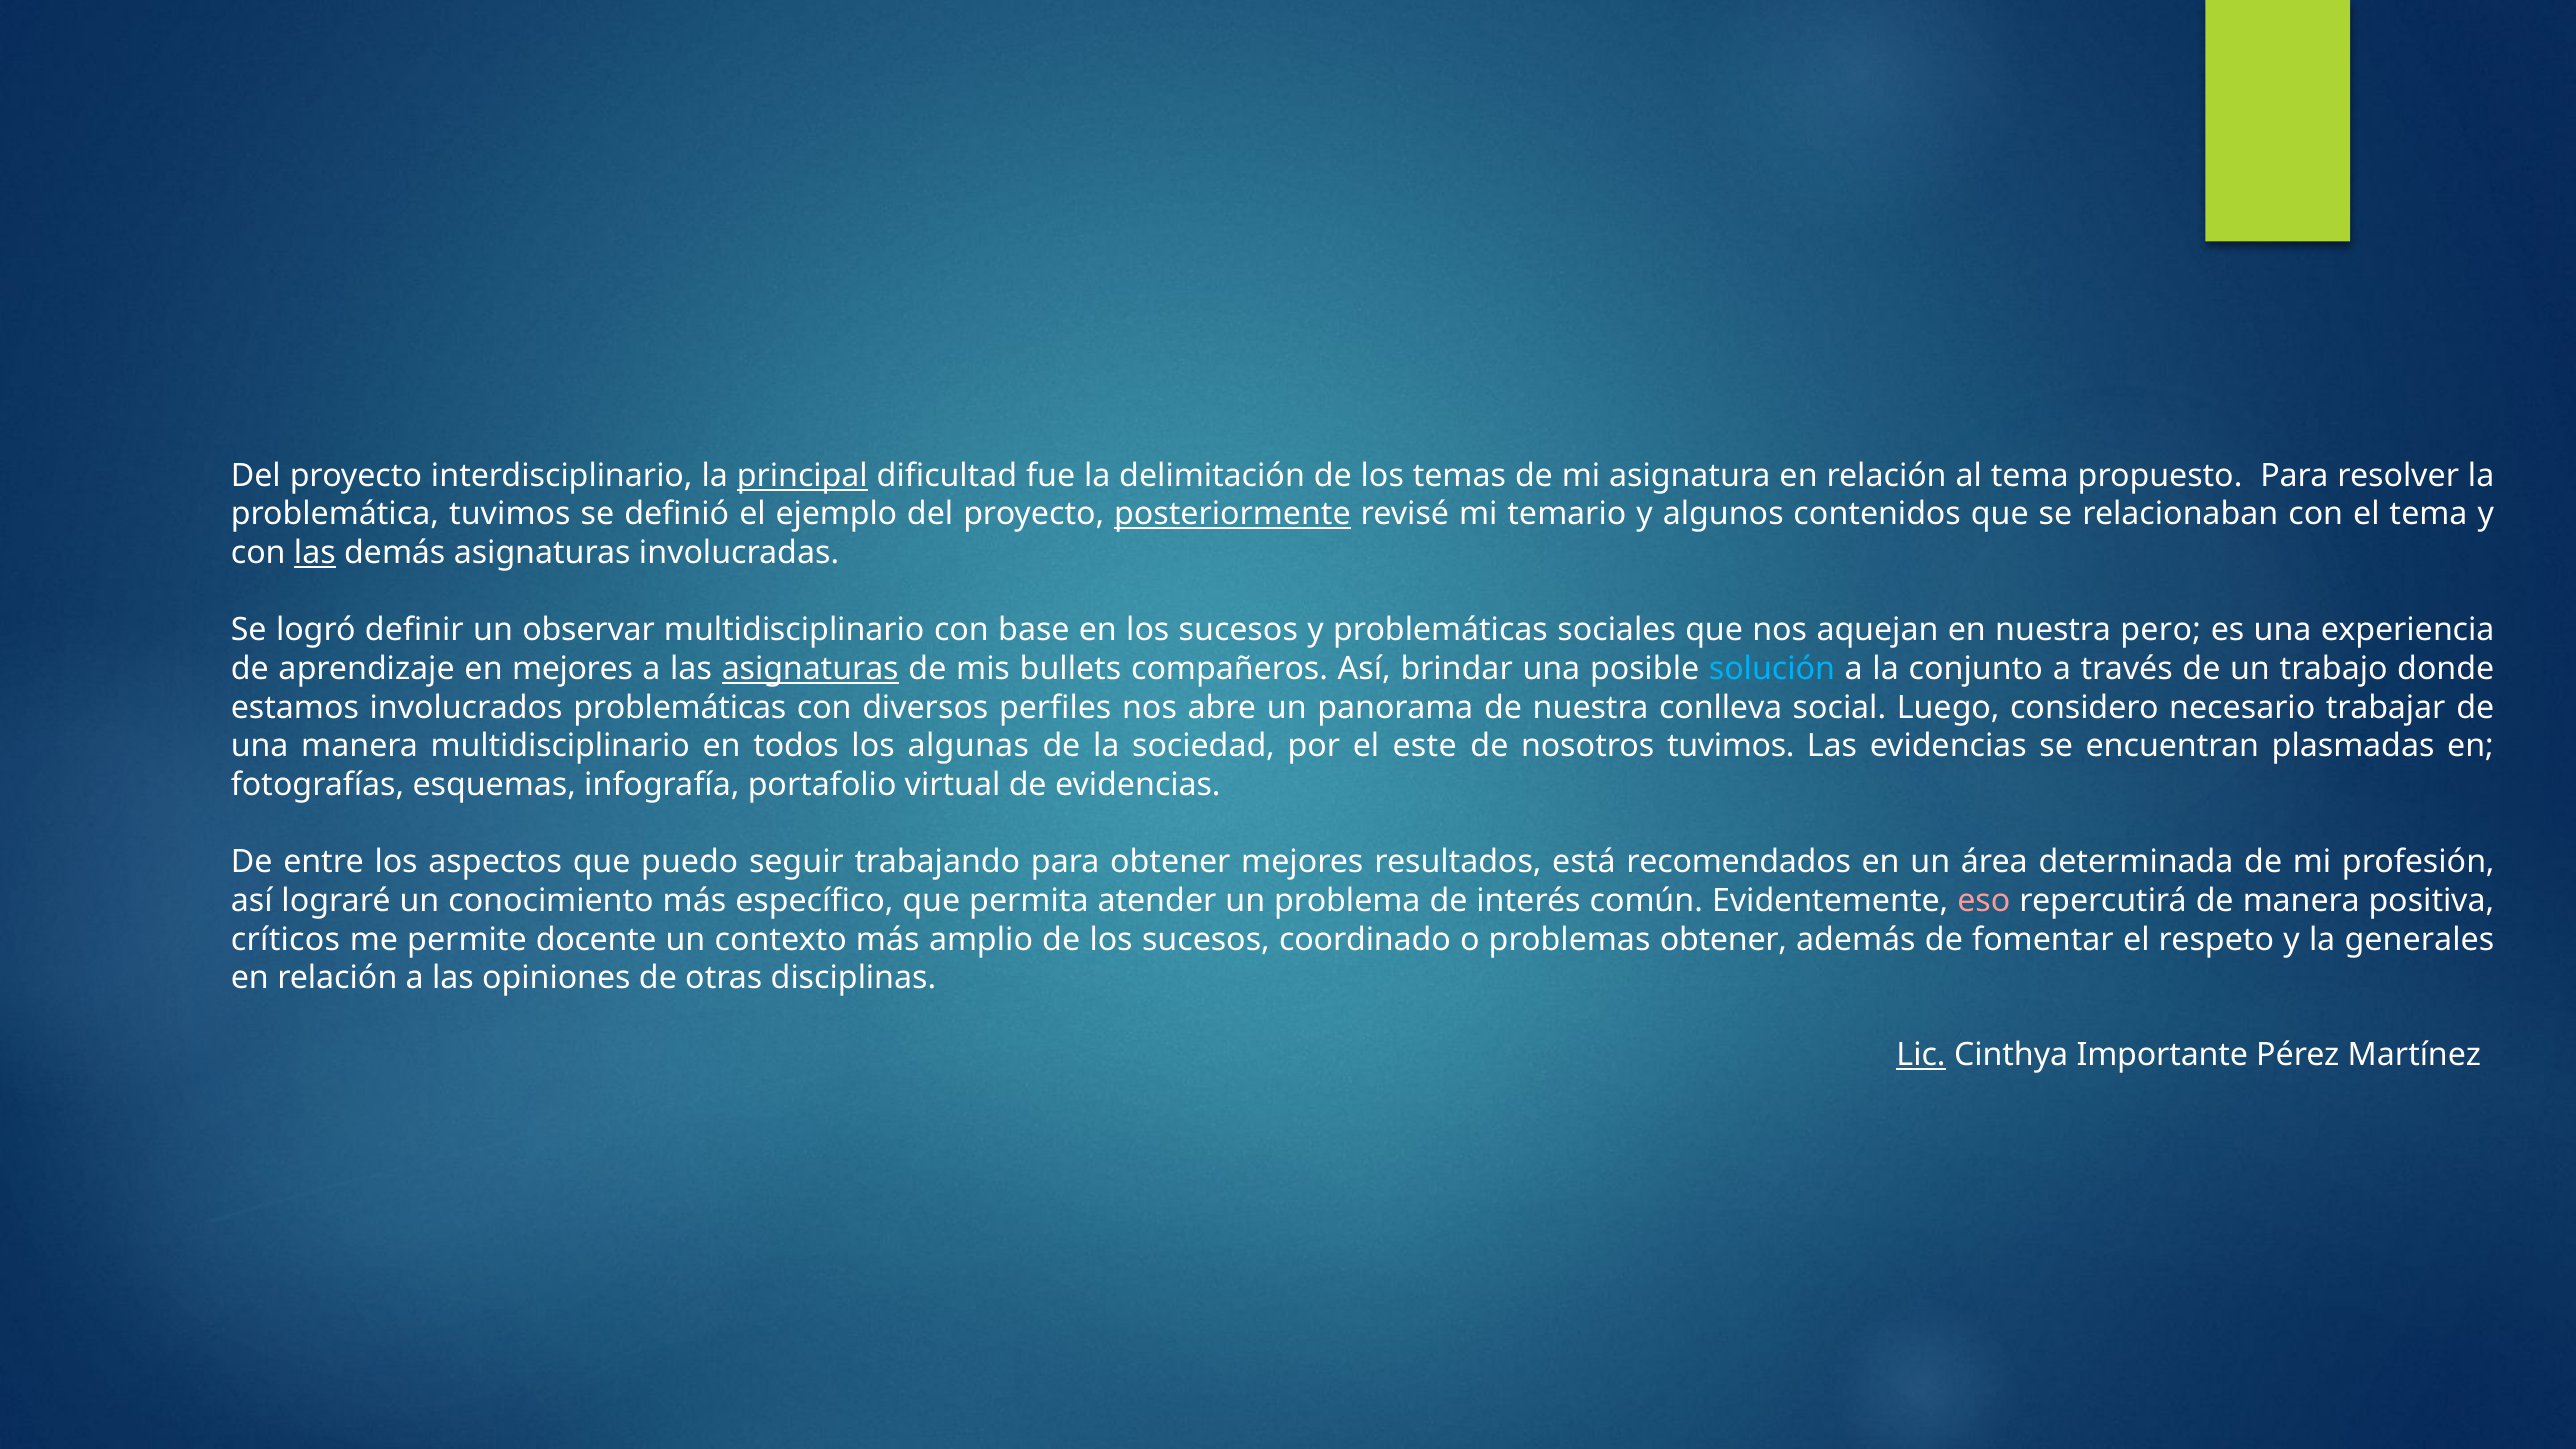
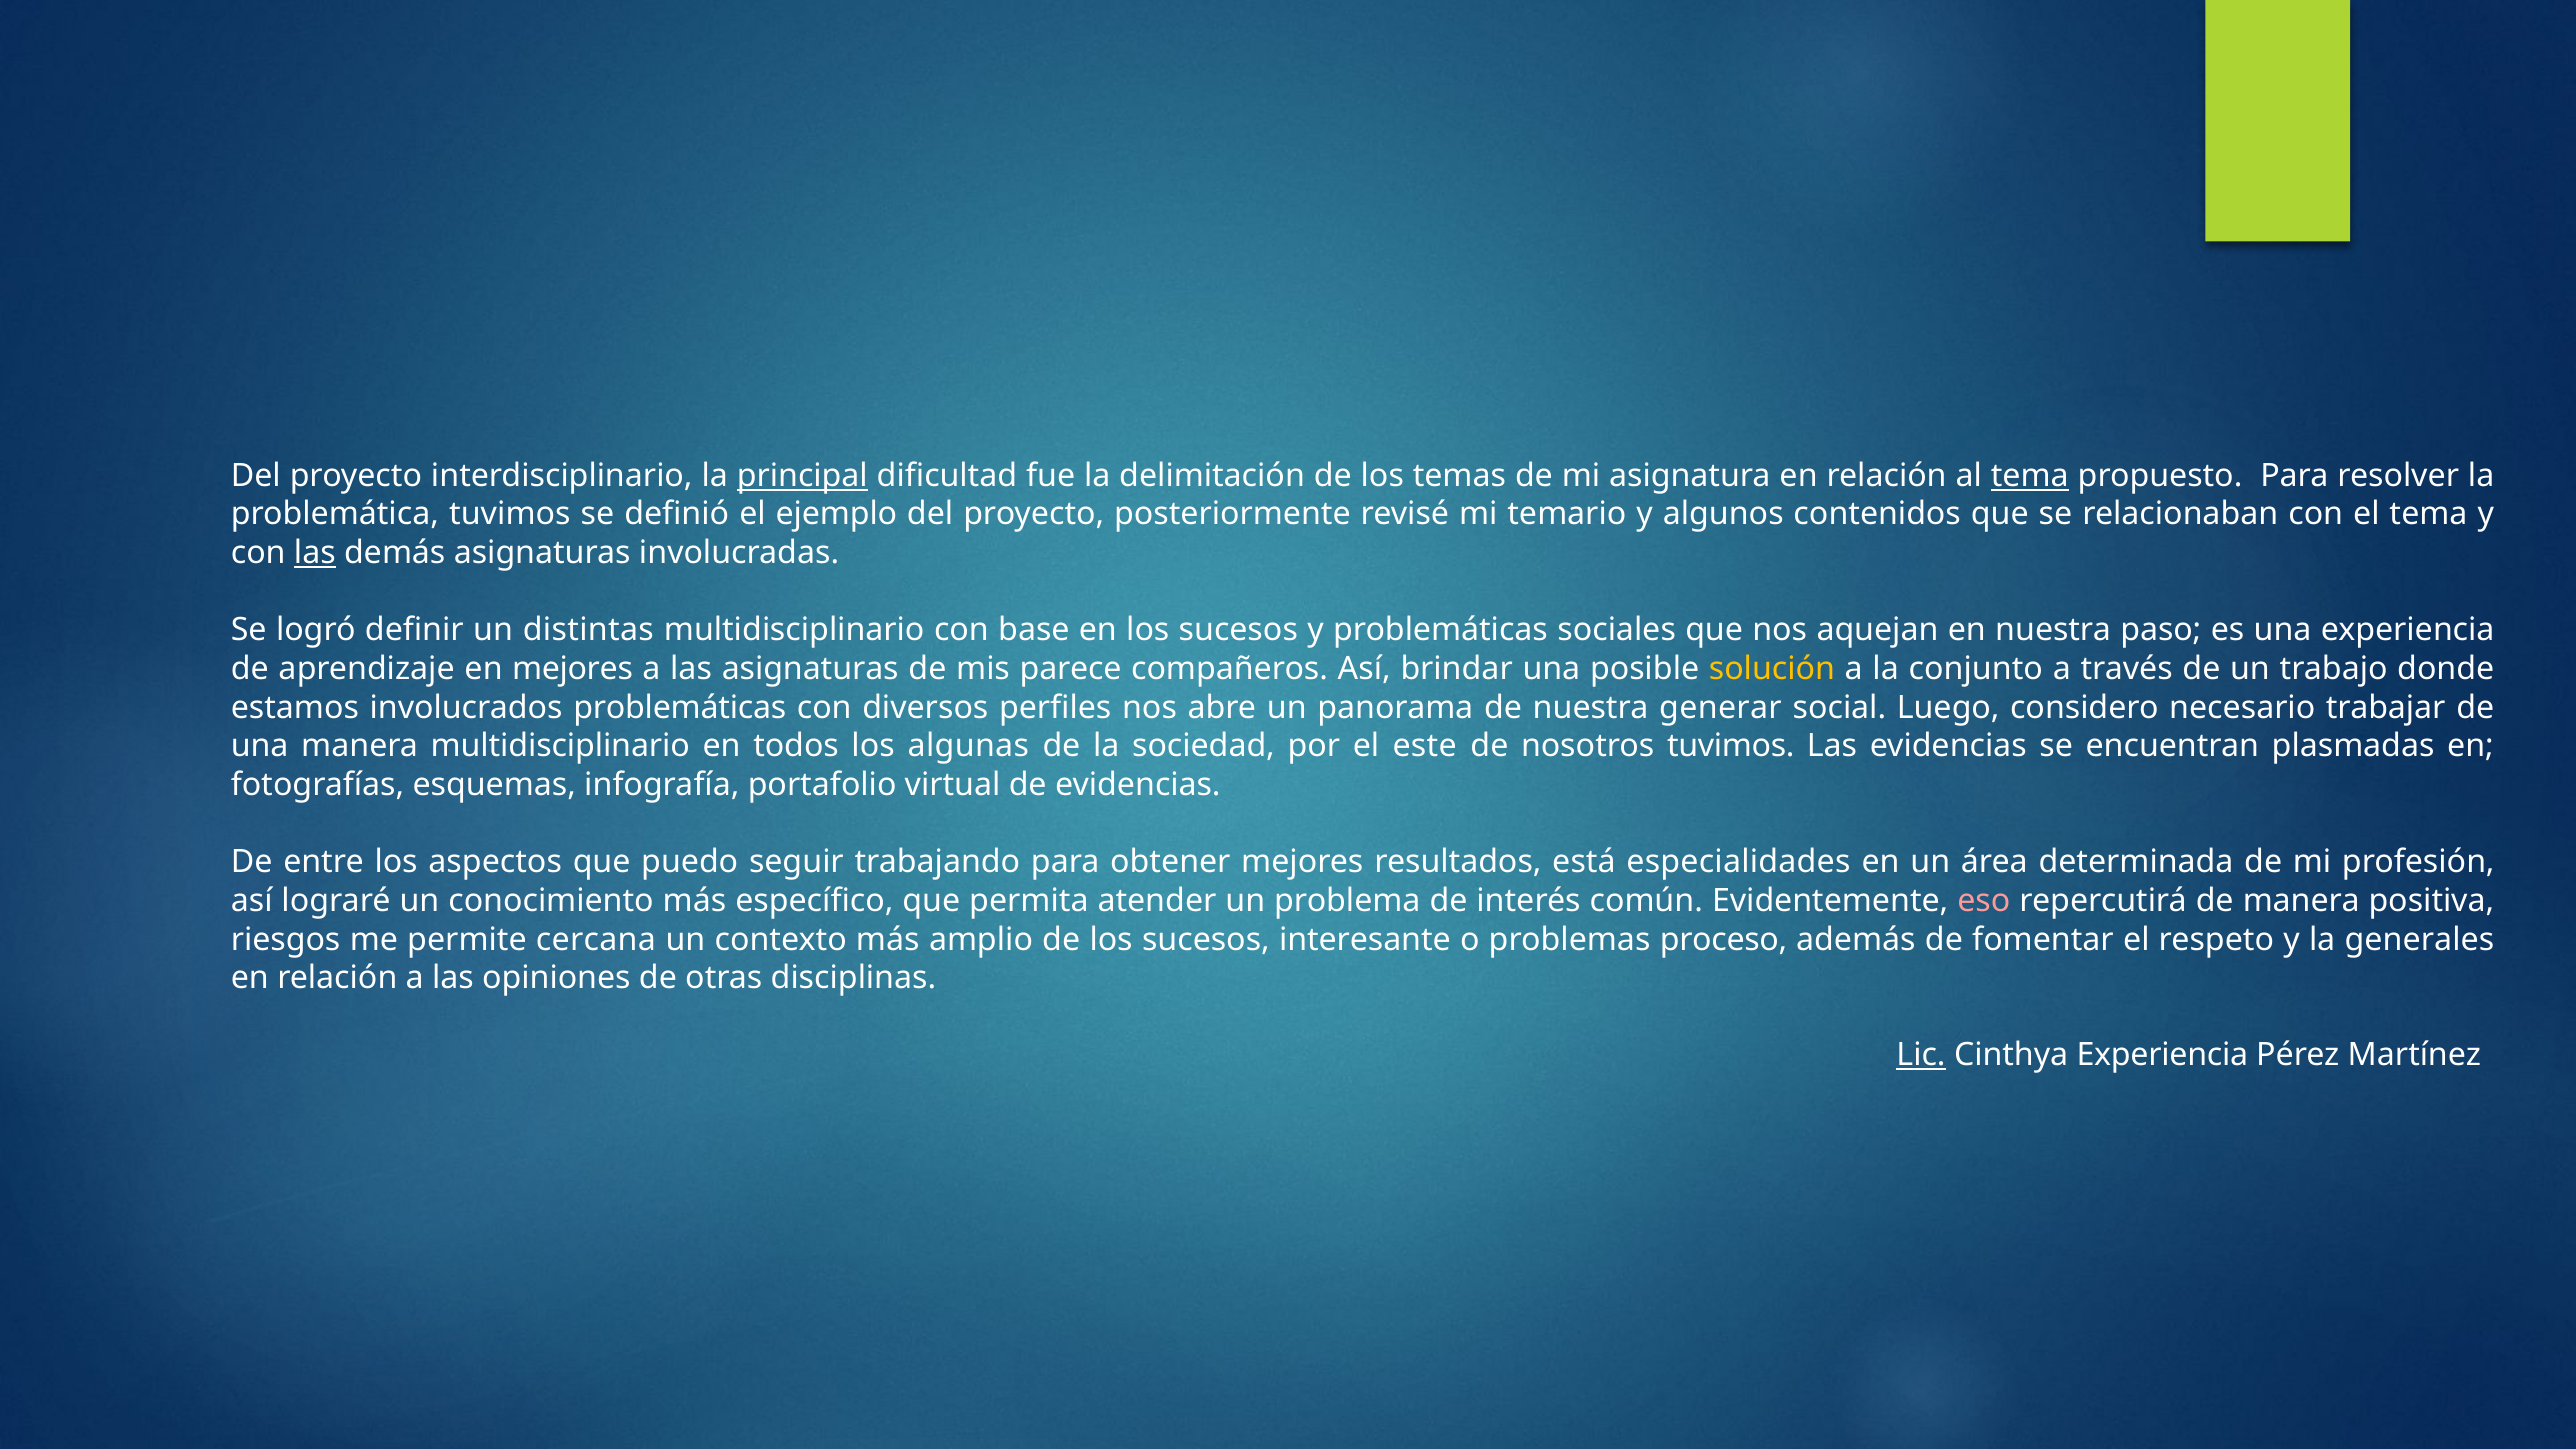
tema underline: none -> present (2030, 476)
posteriormente underline: present -> none (1232, 514)
observar: observar -> distintas (588, 630)
pero: pero -> paso (2161, 630)
asignaturas underline: present -> none (810, 669)
bullets: bullets -> parece (1071, 669)
solución colour: light blue -> yellow (1772, 669)
conlleva: conlleva -> generar (1721, 708)
recomendados: recomendados -> especialidades (1738, 862)
críticos: críticos -> riesgos (286, 939)
docente: docente -> cercana (596, 939)
coordinado: coordinado -> interesante (1365, 939)
problemas obtener: obtener -> proceso (1724, 939)
Cinthya Importante: Importante -> Experiencia (2162, 1055)
